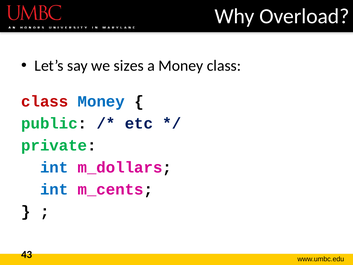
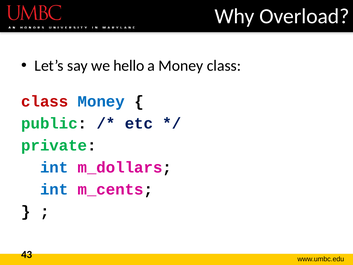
sizes: sizes -> hello (129, 66)
